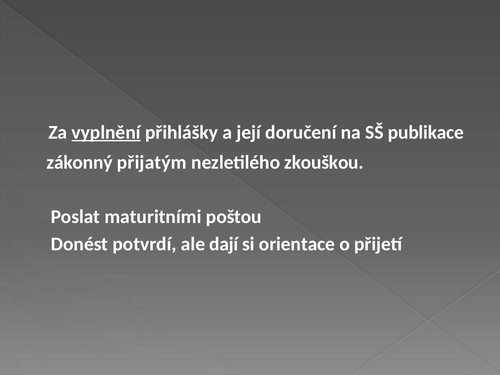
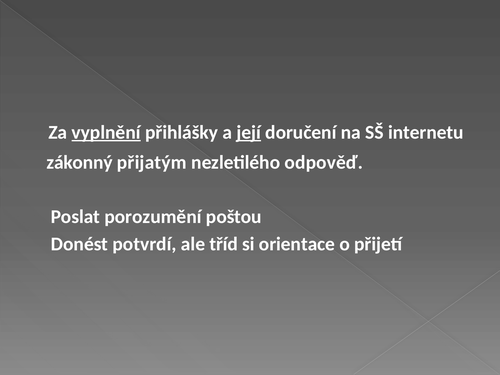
její underline: none -> present (249, 132)
publikace: publikace -> internetu (426, 132)
zkouškou: zkouškou -> odpověď (324, 162)
maturitními: maturitními -> porozumění (153, 217)
dají: dají -> tříd (224, 244)
